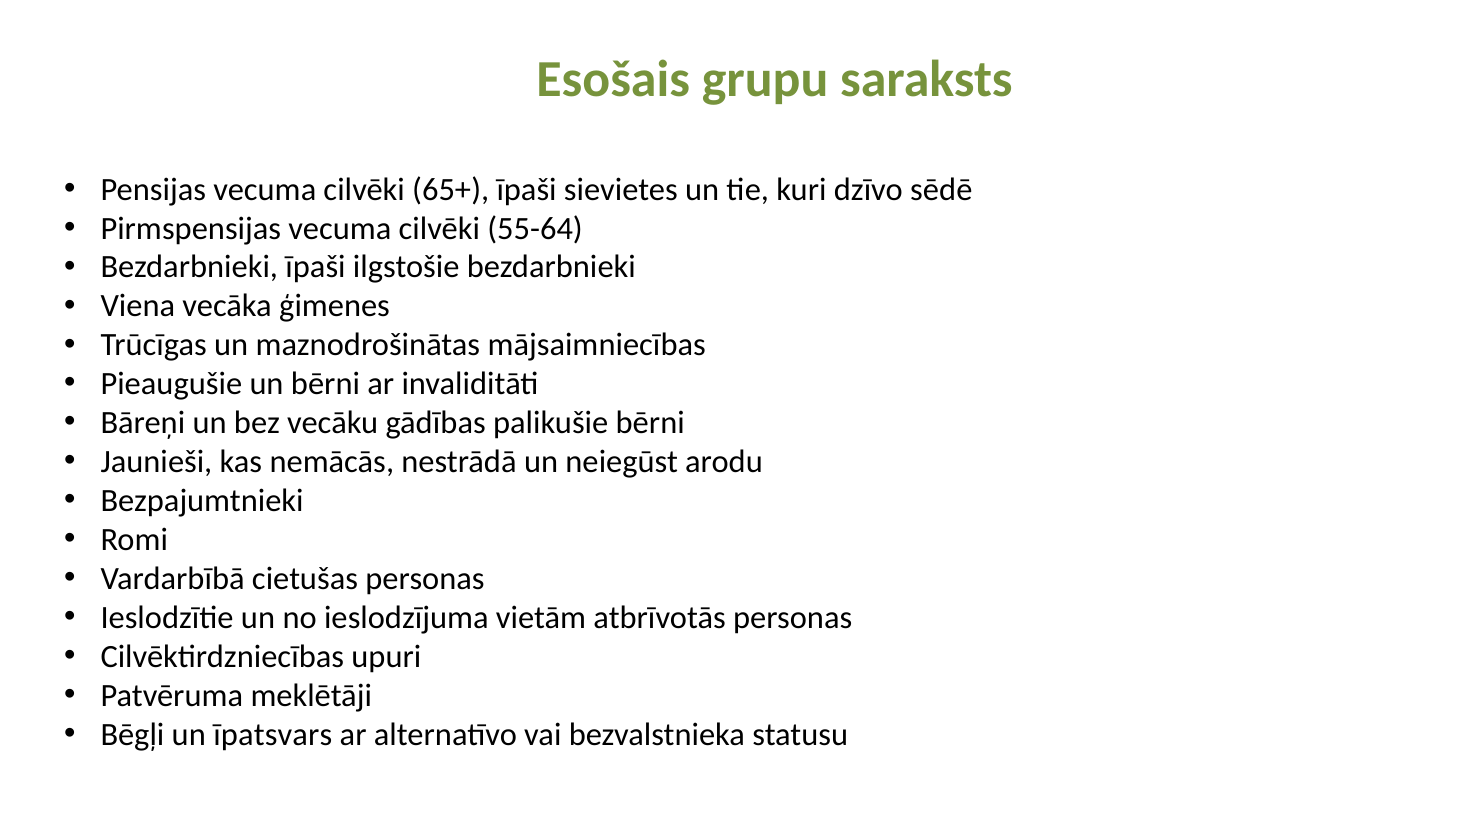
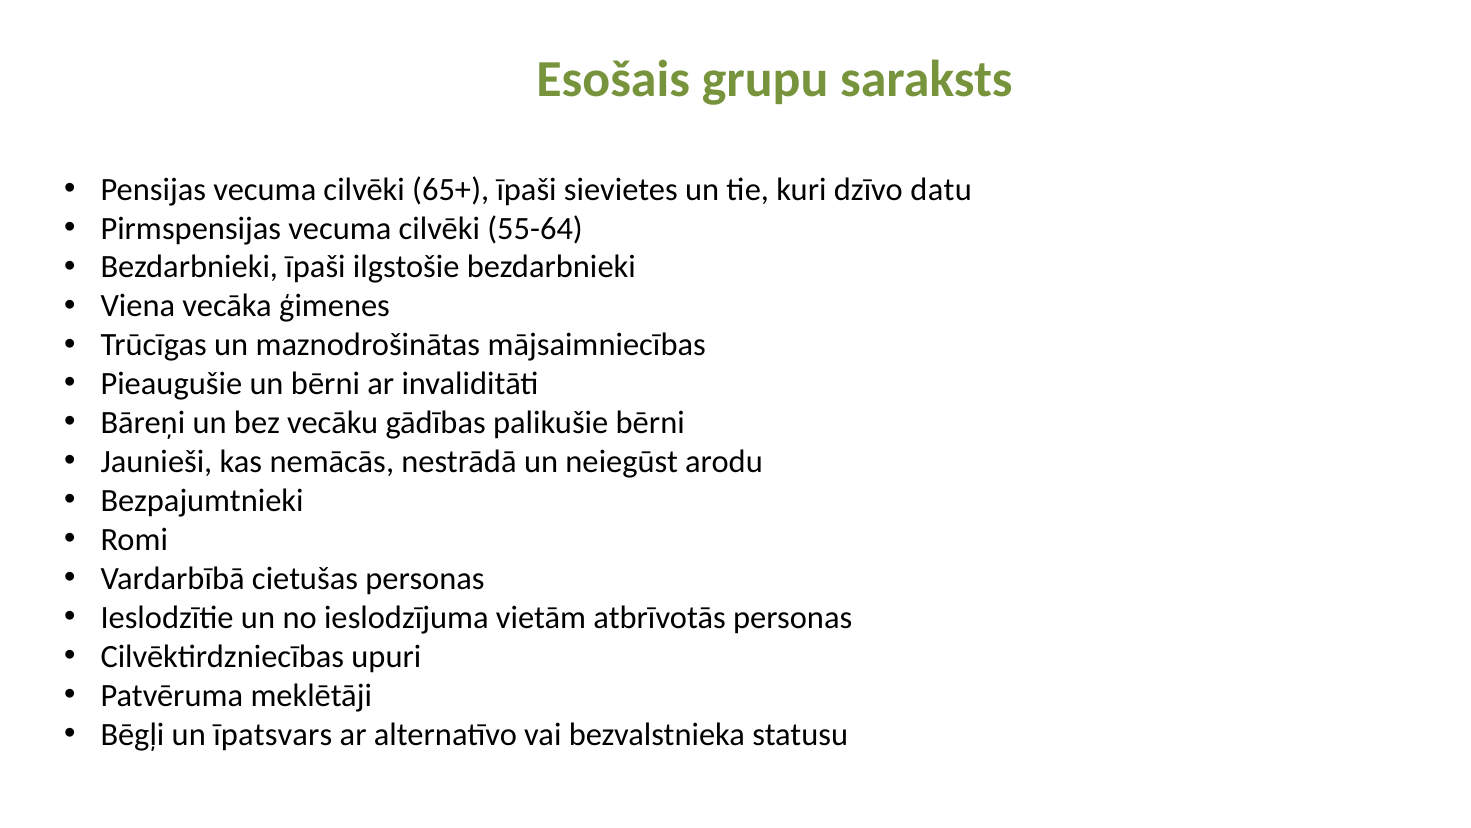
sēdē: sēdē -> datu (941, 189)
